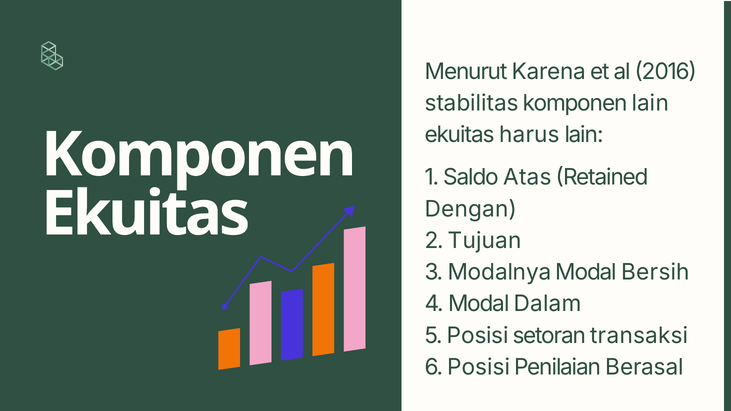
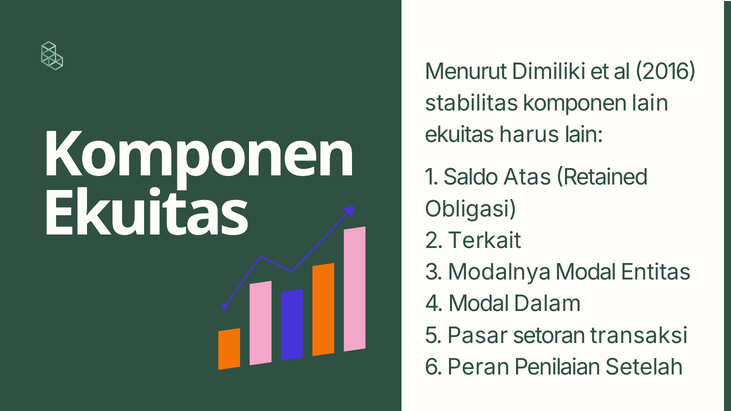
Karena: Karena -> Dimiliki (549, 72)
Dengan: Dengan -> Obligasi (471, 209)
Tujuan: Tujuan -> Terkait (485, 241)
Bersih: Bersih -> Entitas (656, 272)
5 Posisi: Posisi -> Pasar (478, 336)
6 Posisi: Posisi -> Peran (479, 367)
Berasal: Berasal -> Setelah (645, 367)
